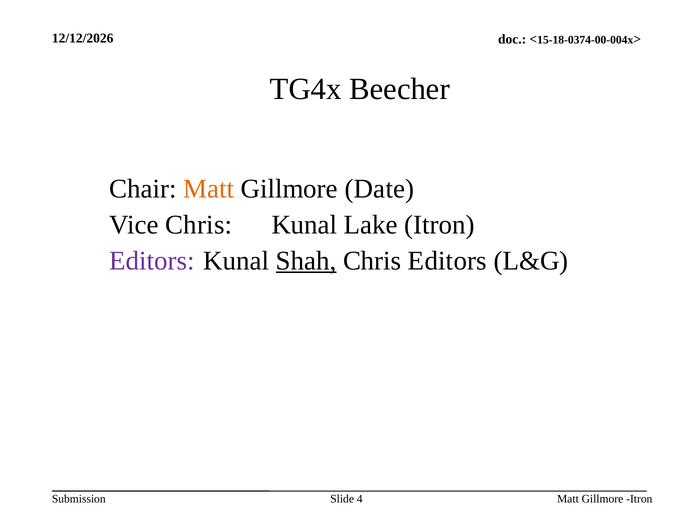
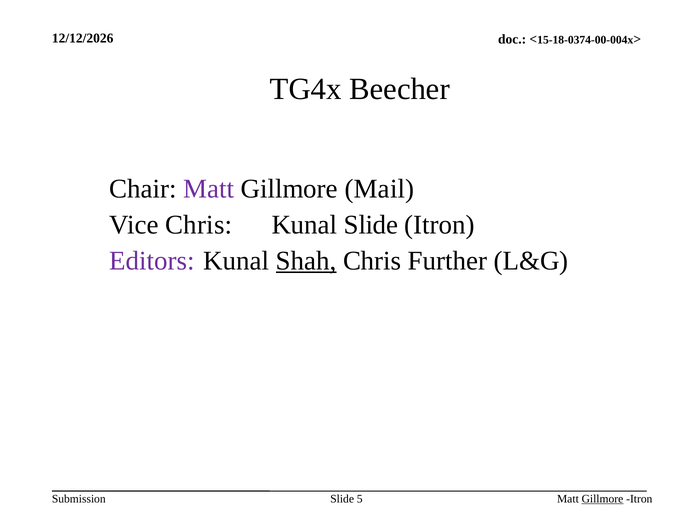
Matt colour: orange -> purple (209, 189)
Date: Date -> Mail (379, 189)
Kunal Lake: Lake -> Slide (371, 225)
Chris Editors: Editors -> Further (448, 261)
4: 4 -> 5 (360, 498)
Gillmore underline: none -> present (602, 498)
